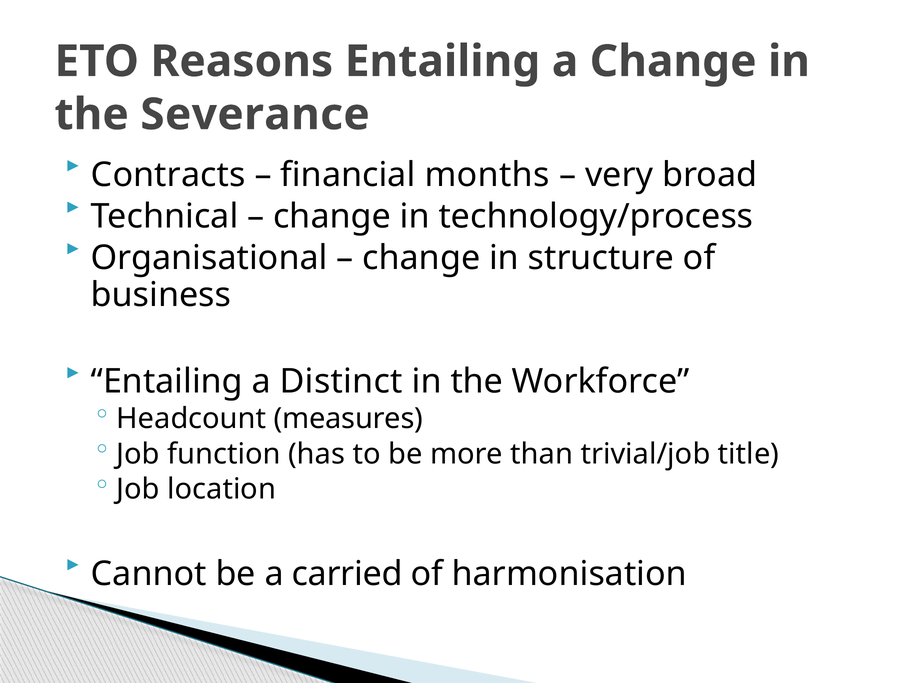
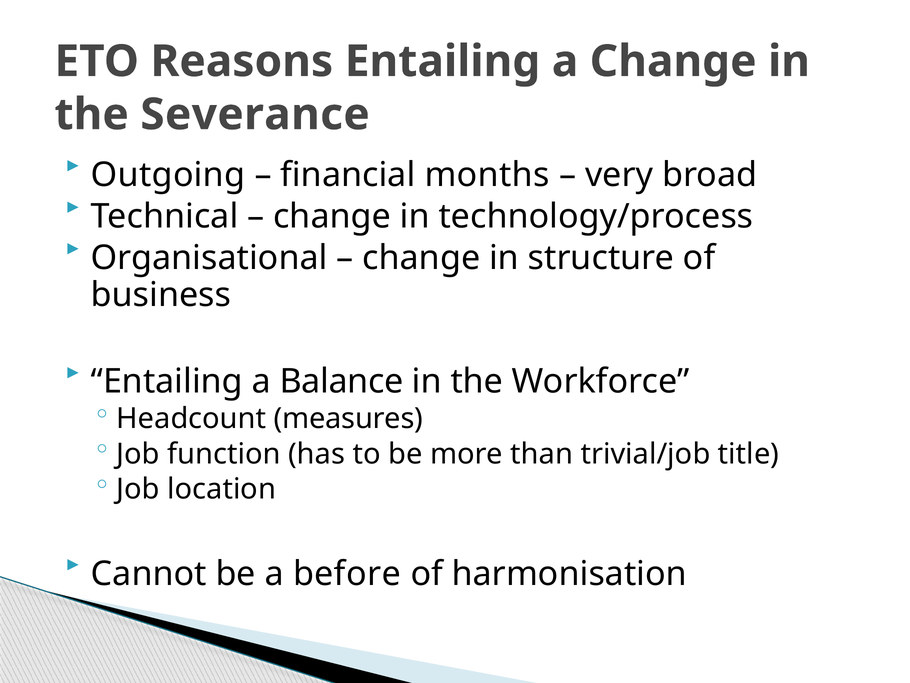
Contracts: Contracts -> Outgoing (168, 175)
Distinct: Distinct -> Balance (342, 381)
carried: carried -> before (347, 573)
